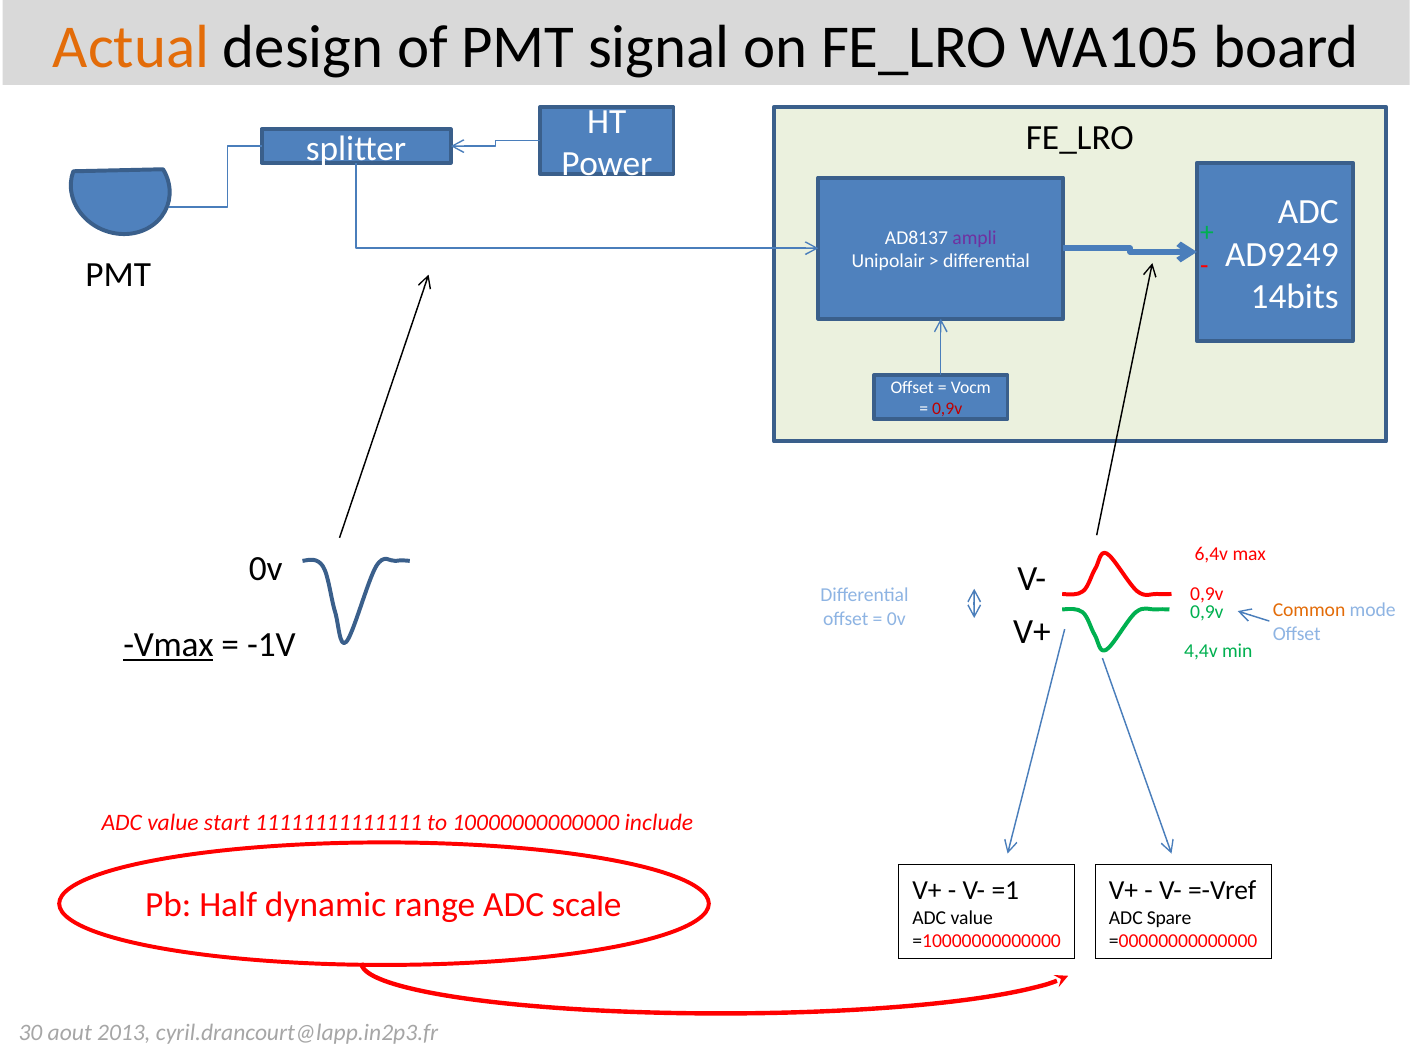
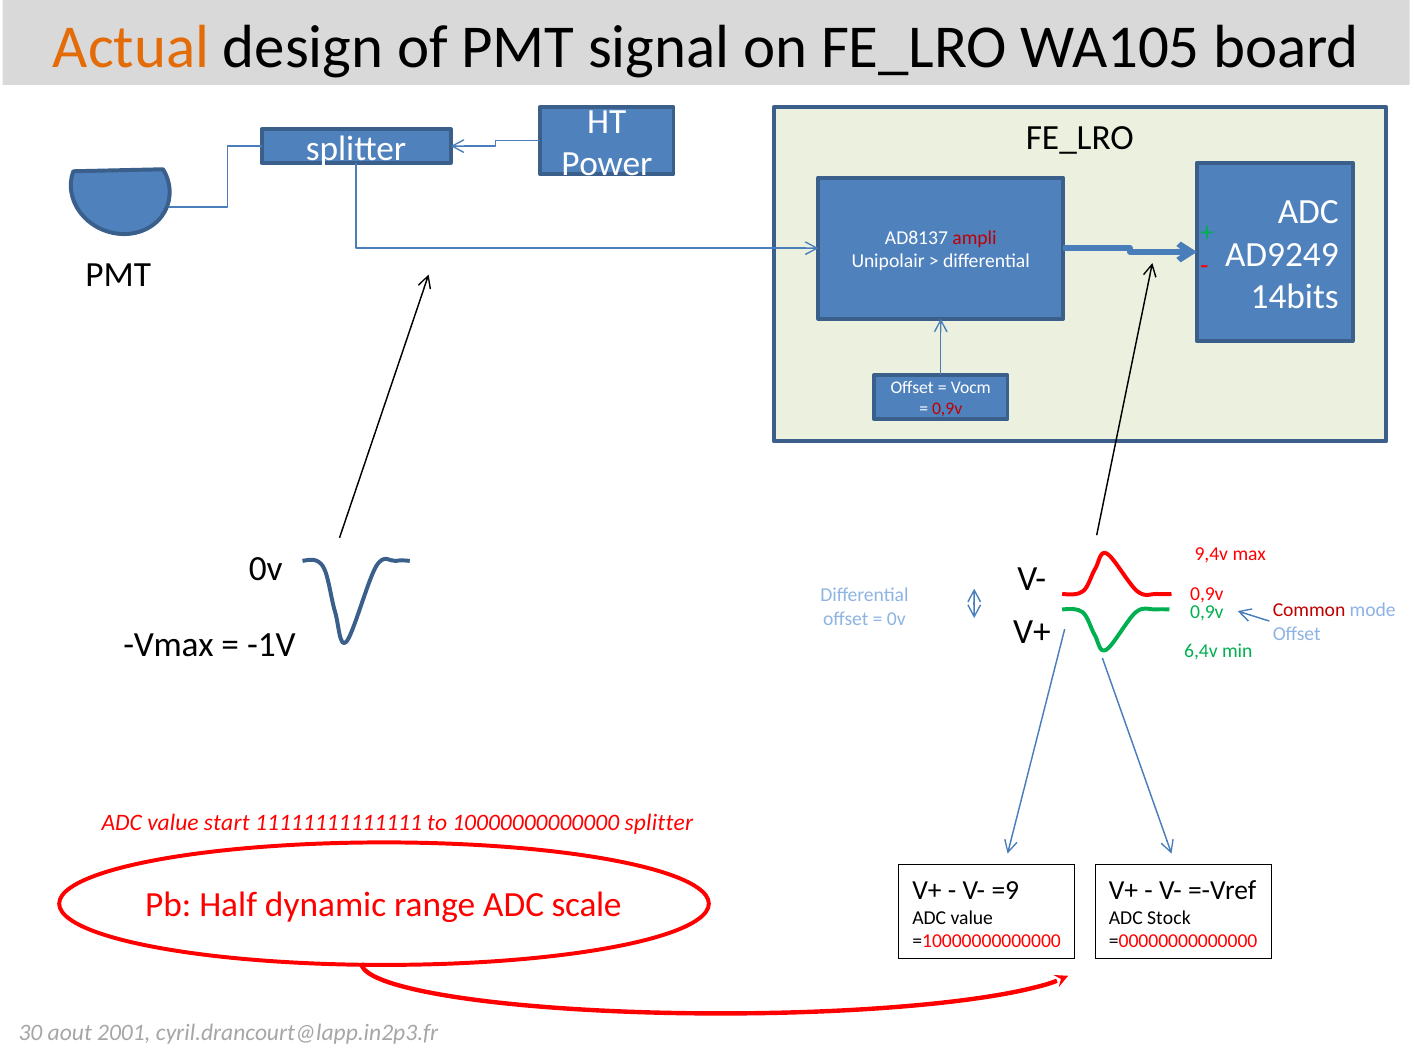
ampli colour: purple -> red (975, 238)
6,4v: 6,4v -> 9,4v (1211, 553)
Common colour: orange -> red (1309, 610)
Vmax underline: present -> none (169, 645)
4,4v: 4,4v -> 6,4v (1201, 651)
10000000000000 include: include -> splitter (659, 822)
=1: =1 -> =9 (1005, 890)
Spare: Spare -> Stock (1169, 917)
2013: 2013 -> 2001 (124, 1032)
